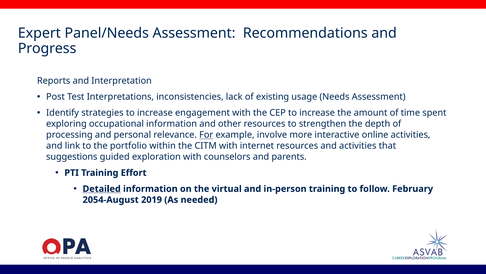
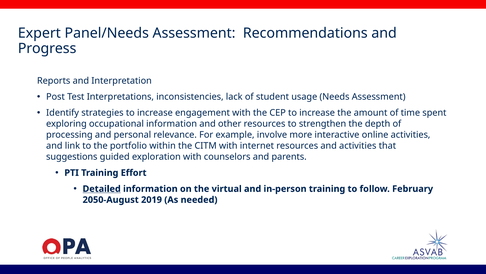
existing: existing -> student (273, 97)
For underline: present -> none (206, 135)
2054-August: 2054-August -> 2050-August (111, 199)
